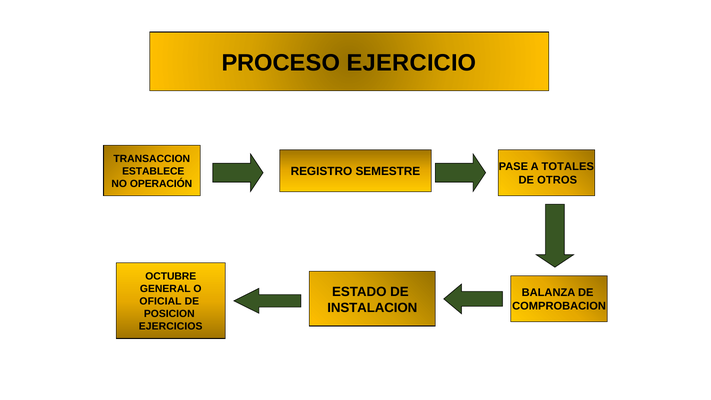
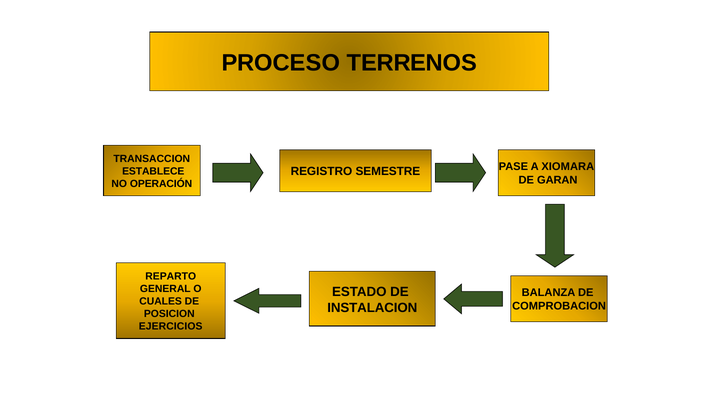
EJERCICIO: EJERCICIO -> TERRENOS (412, 63)
TOTALES: TOTALES -> XIOMARA (568, 167)
OTROS: OTROS -> GARAN (557, 180)
OCTUBRE: OCTUBRE -> REPARTO (171, 276)
OFICIAL: OFICIAL -> CUALES (161, 301)
